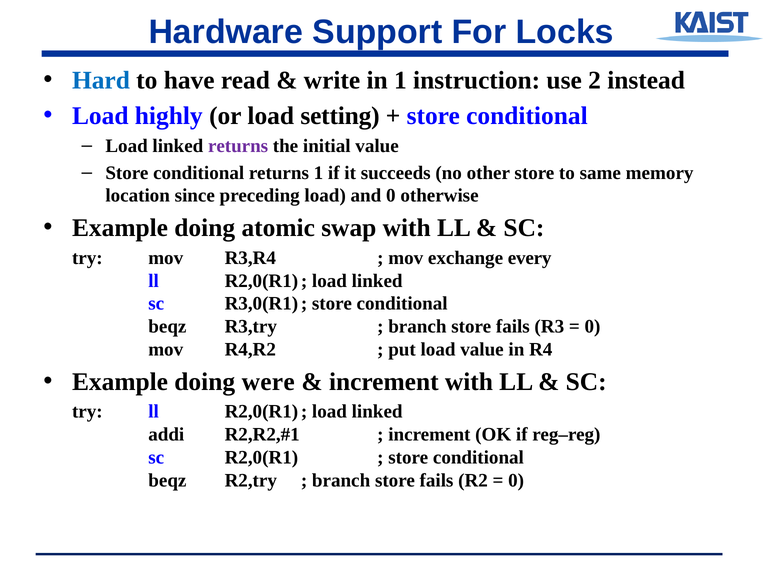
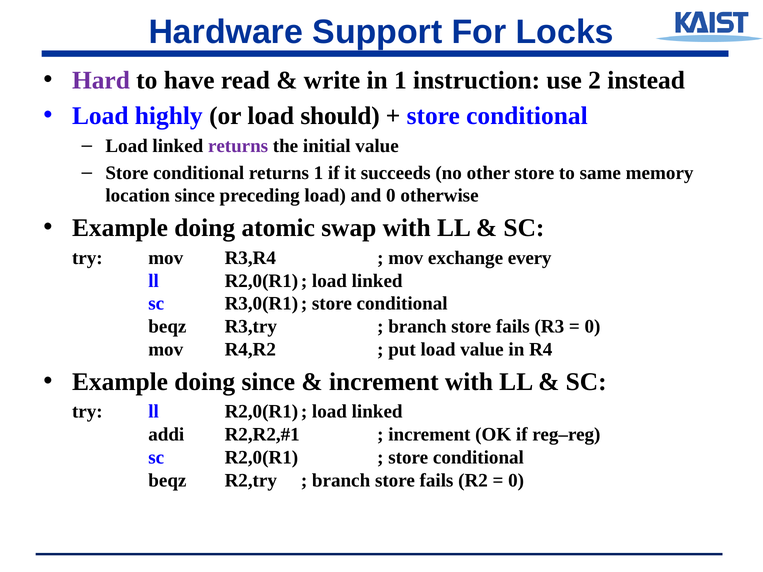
Hard colour: blue -> purple (101, 80)
setting: setting -> should (340, 116)
doing were: were -> since (268, 382)
